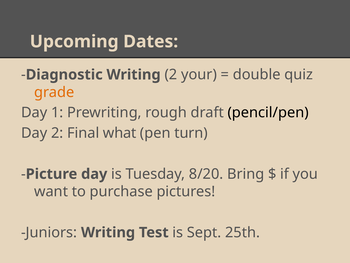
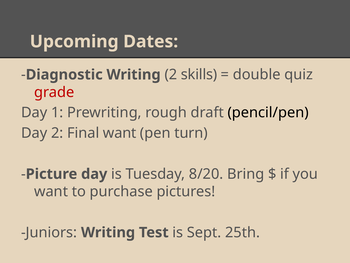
your: your -> skills (199, 75)
grade colour: orange -> red (54, 92)
Final what: what -> want (120, 133)
